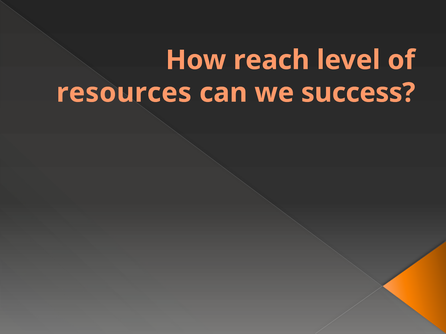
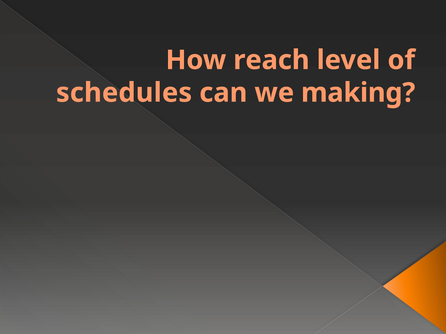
resources: resources -> schedules (124, 93)
success: success -> making (358, 93)
